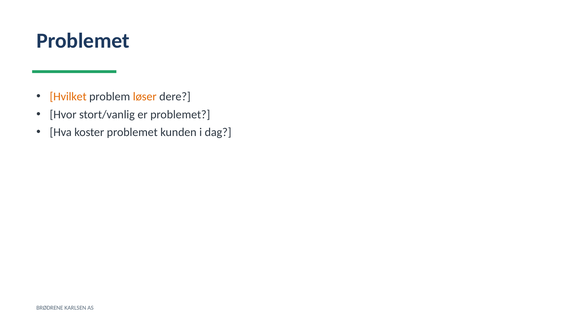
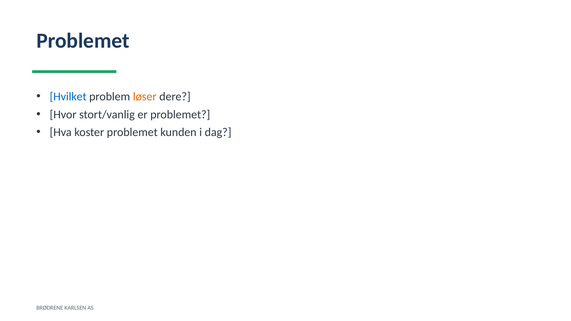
Hvilket colour: orange -> blue (68, 97)
